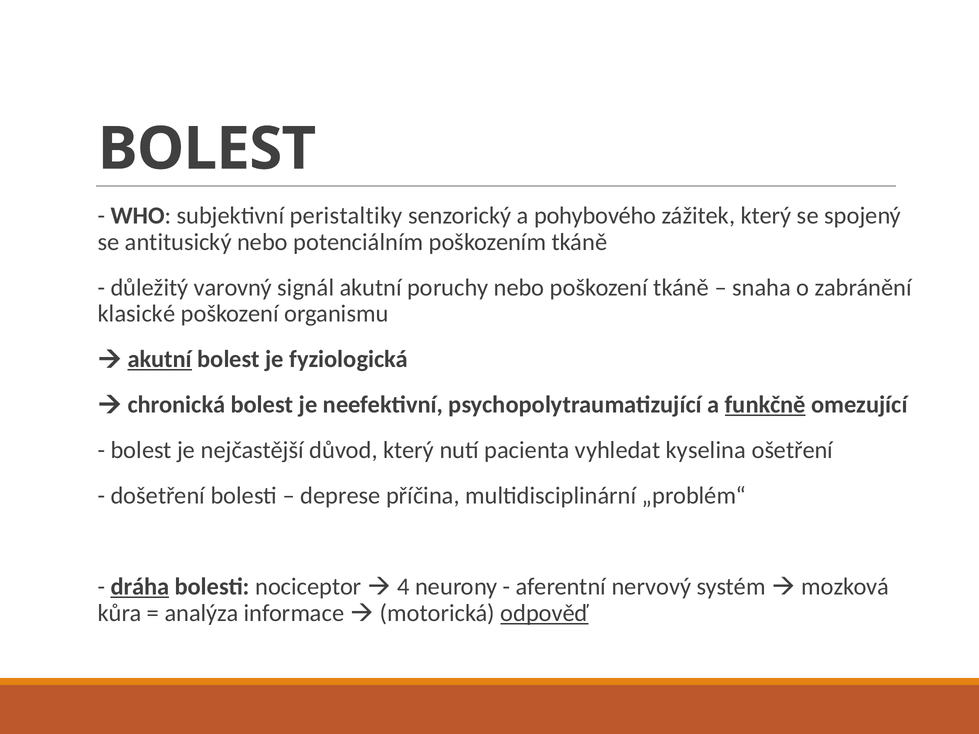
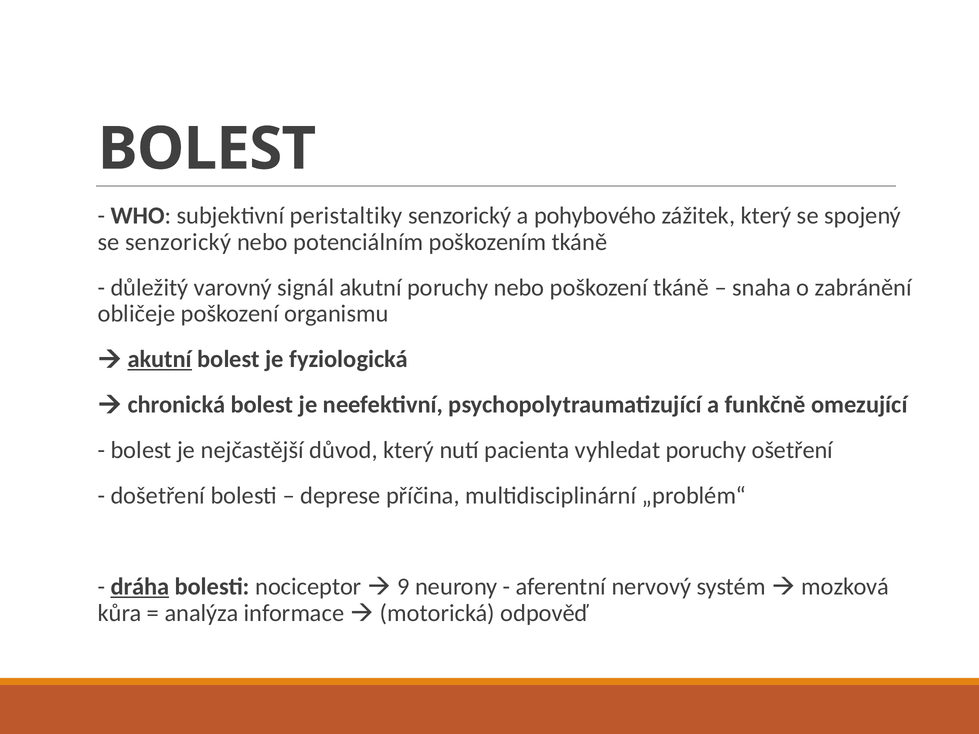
se antitusický: antitusický -> senzorický (178, 242)
klasické: klasické -> obličeje (136, 314)
funkčně underline: present -> none (765, 405)
vyhledat kyselina: kyselina -> poruchy (706, 450)
4: 4 -> 9 (403, 587)
odpověď underline: present -> none (545, 613)
